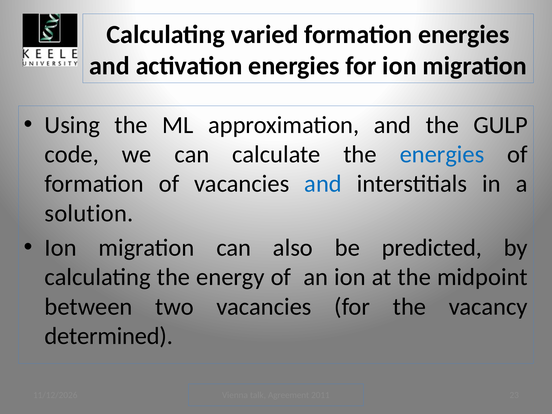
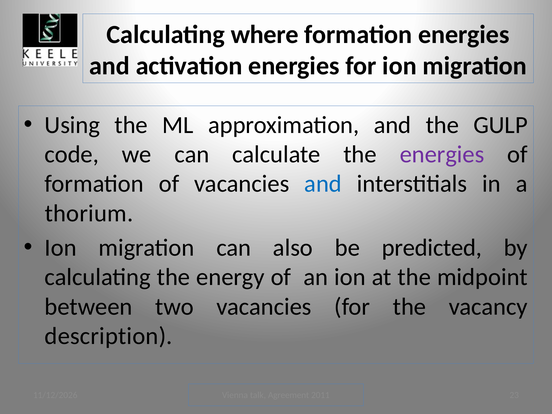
varied: varied -> where (265, 34)
energies colour: blue -> purple (442, 154)
solution: solution -> thorium (89, 213)
determined: determined -> description (109, 336)
